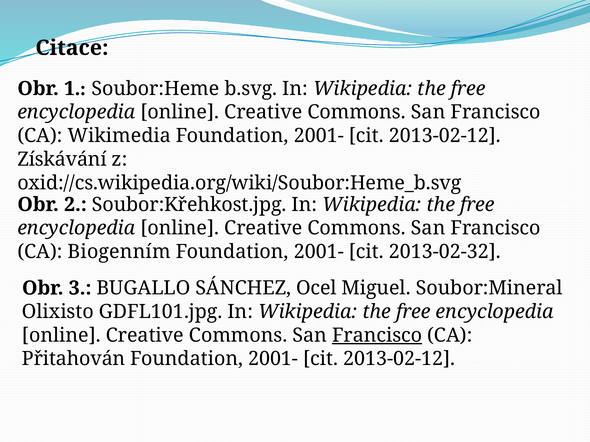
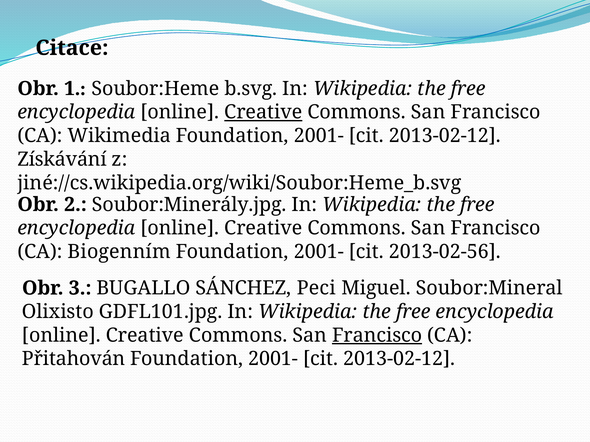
Creative underline: none -> present (263, 112)
oxid://cs.wikipedia.org/wiki/Soubor:Heme_b.svg: oxid://cs.wikipedia.org/wiki/Soubor:Heme_b.svg -> jiné://cs.wikipedia.org/wiki/Soubor:Heme_b.svg (239, 183)
Soubor:Křehkost.jpg: Soubor:Křehkost.jpg -> Soubor:Minerály.jpg (189, 205)
2013-02-32: 2013-02-32 -> 2013-02-56 (445, 252)
Ocel: Ocel -> Peci (316, 288)
